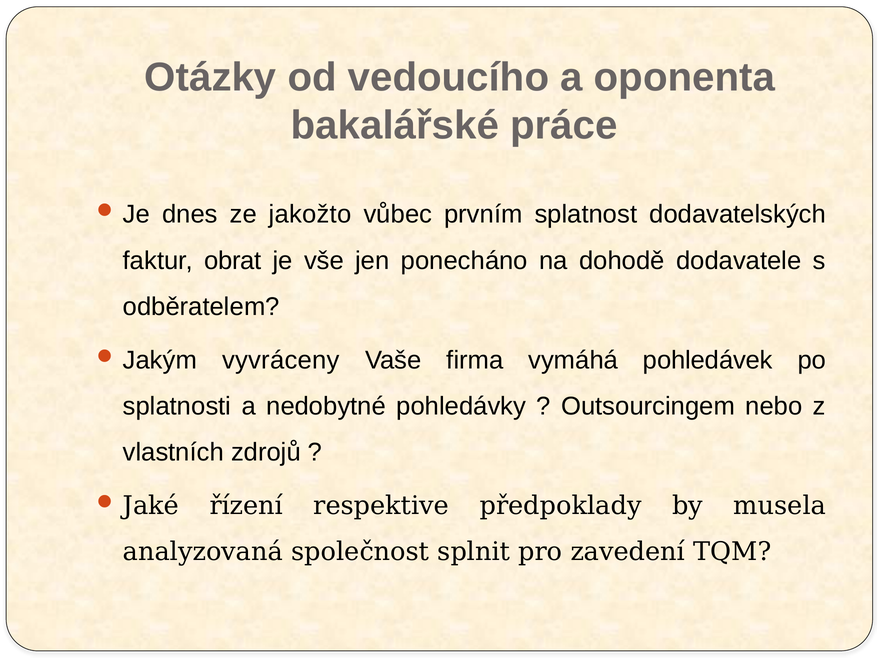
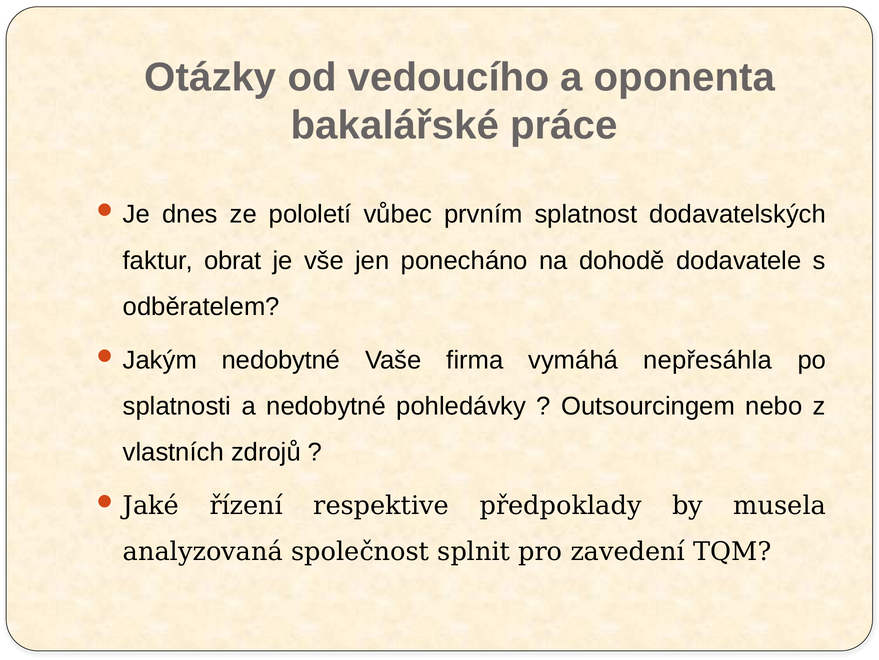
jakožto: jakožto -> pololetí (310, 214)
vyvráceny: vyvráceny -> nedobytné (281, 360)
pohledávek: pohledávek -> nepřesáhla (708, 360)
